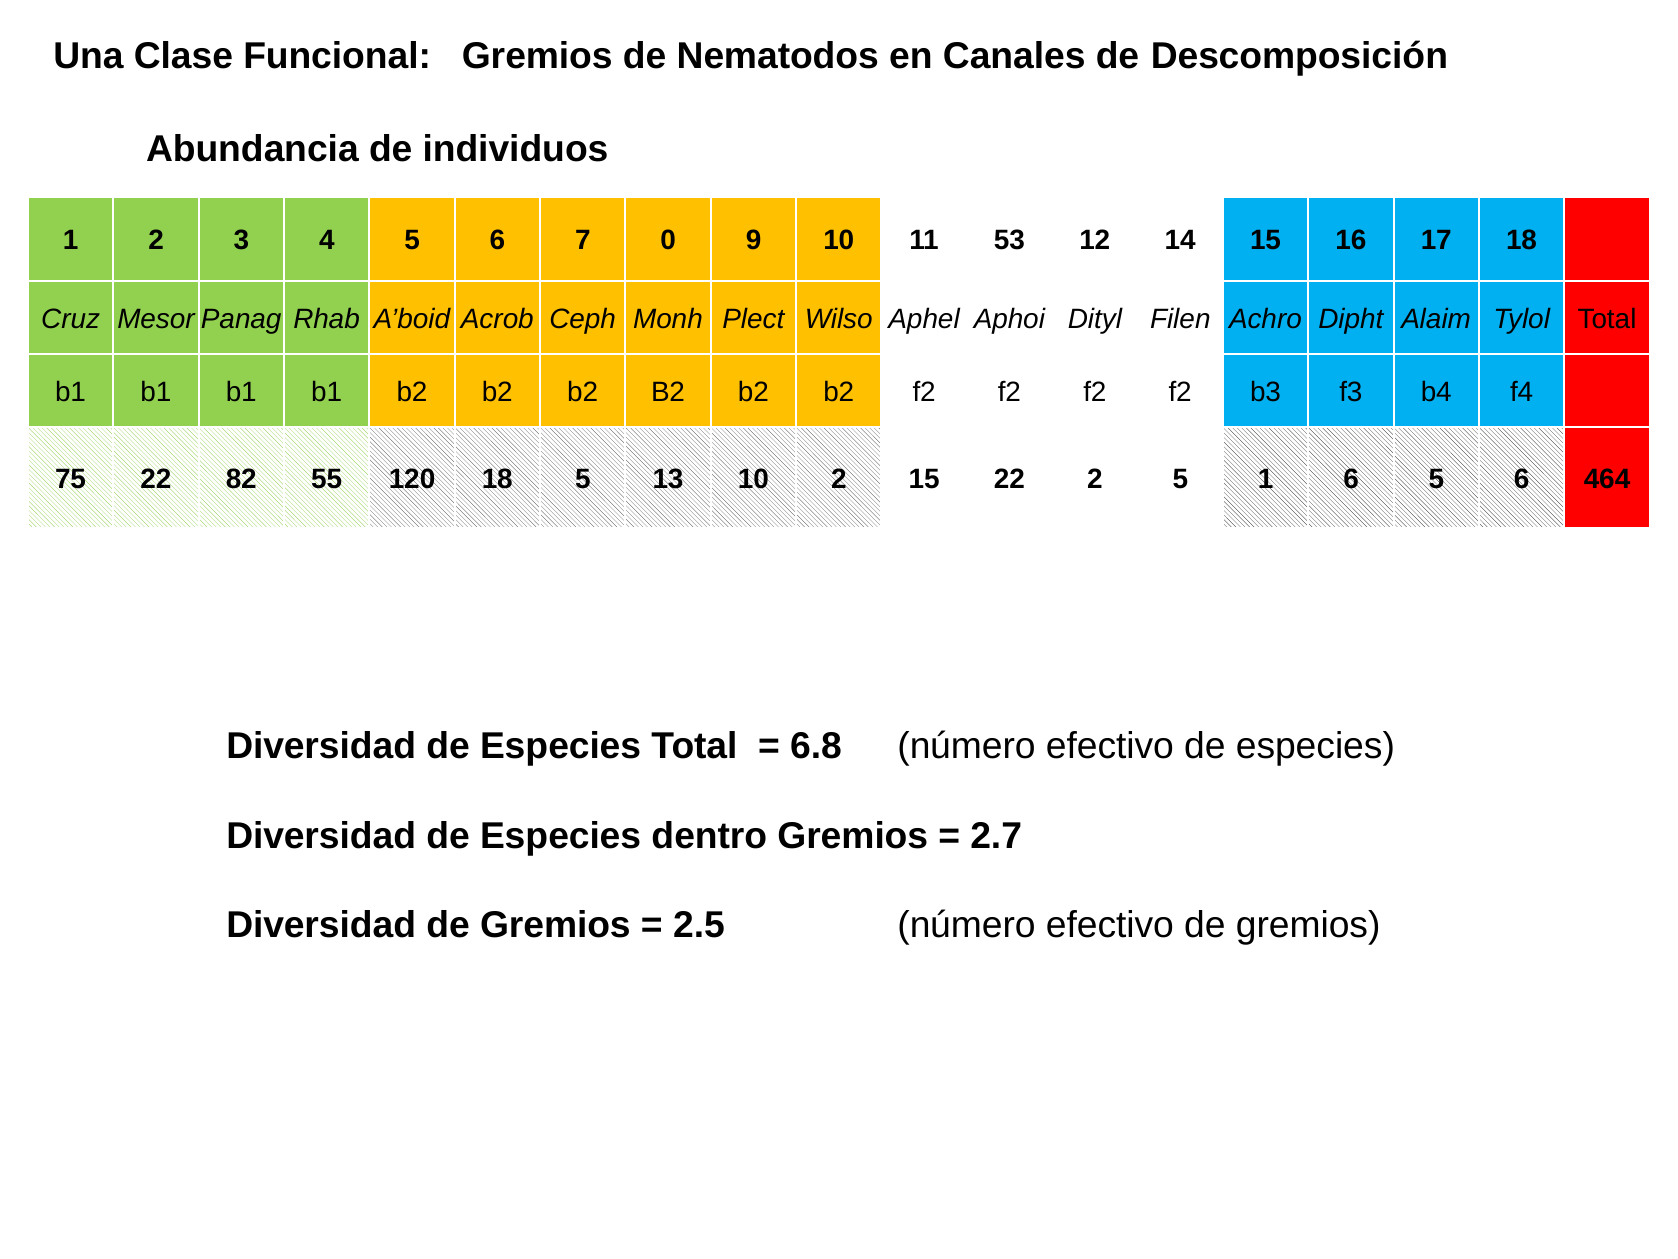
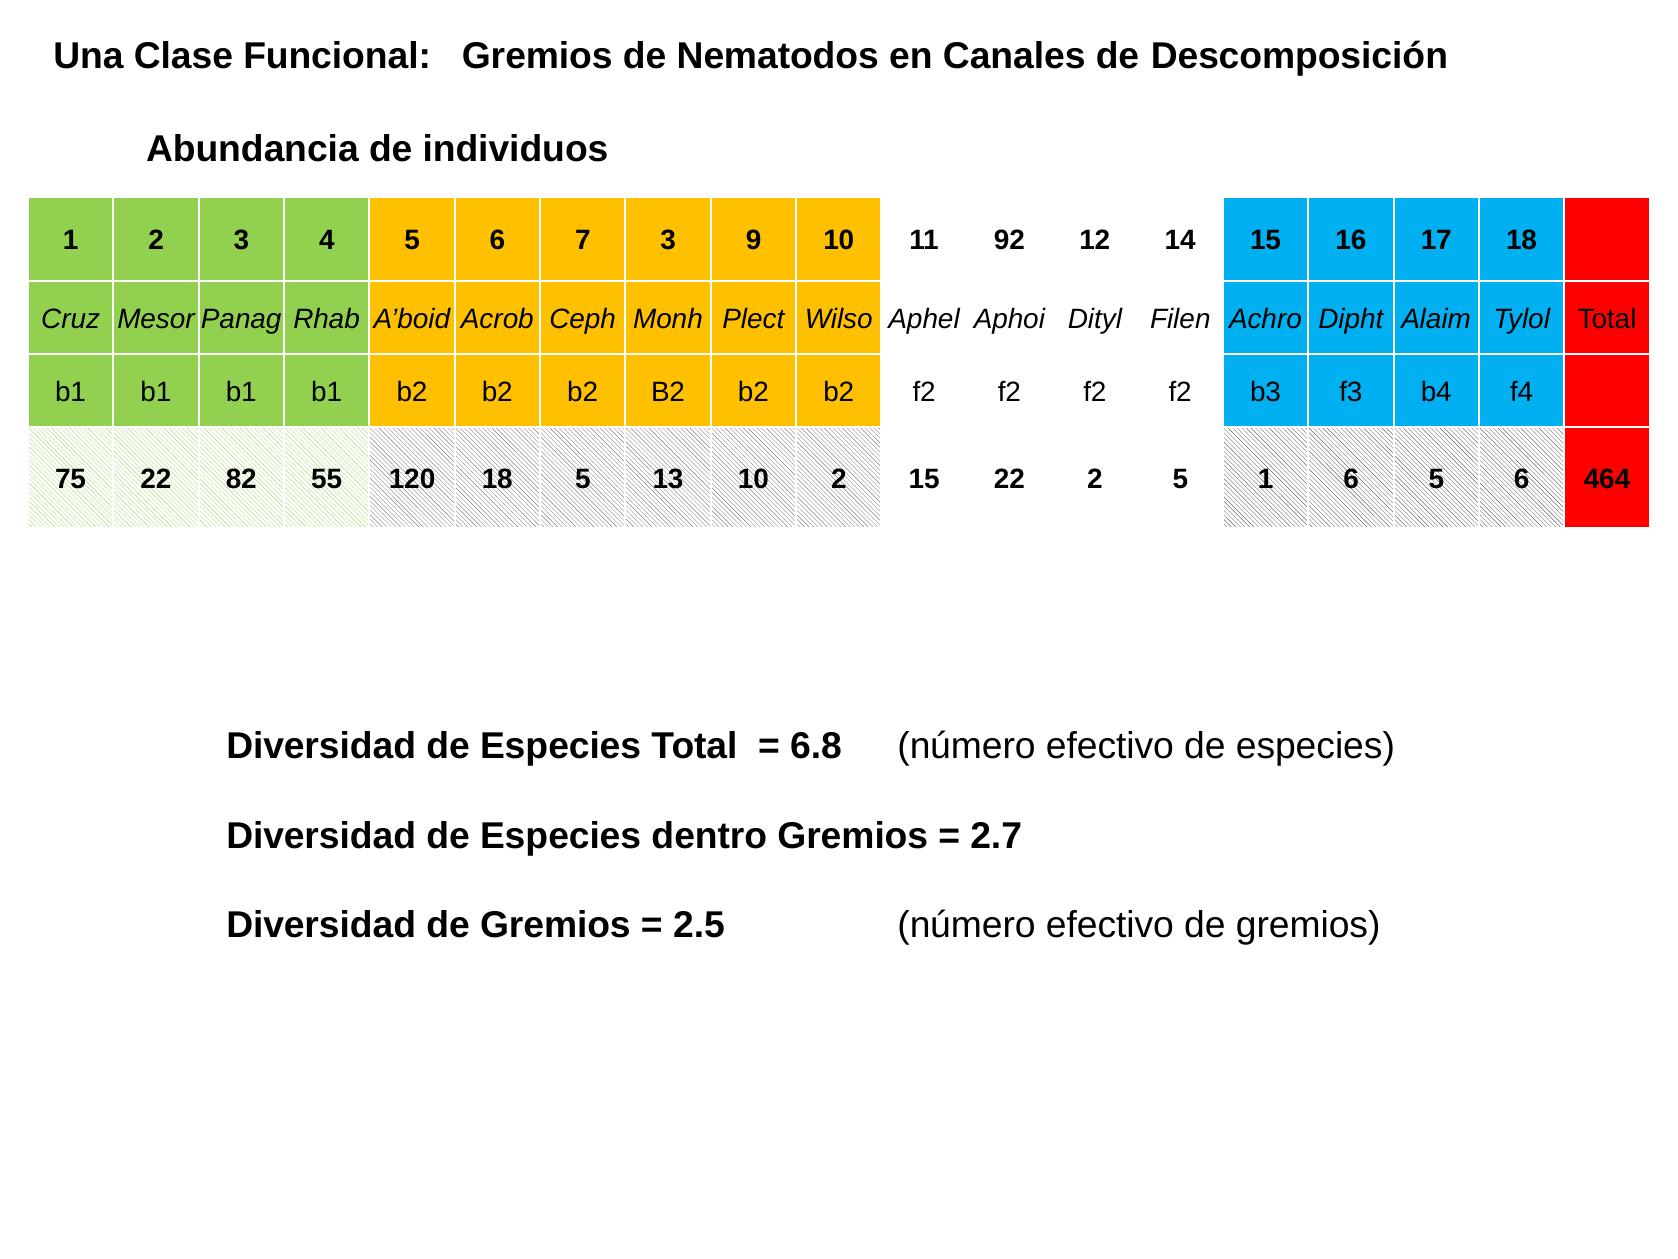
7 0: 0 -> 3 (668, 240)
53: 53 -> 92 (1009, 240)
